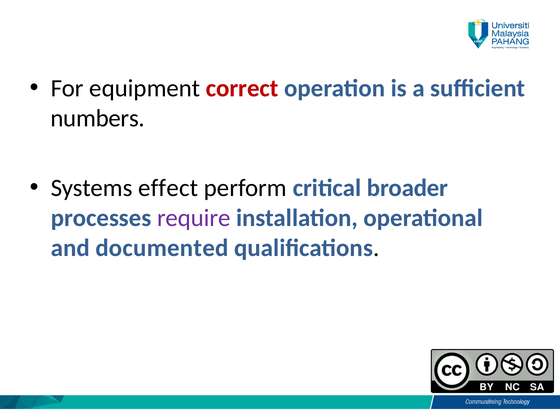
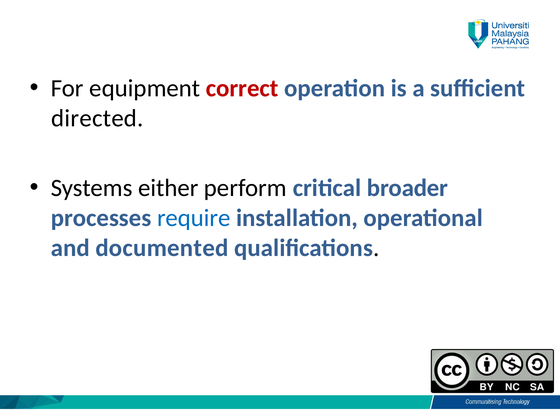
numbers: numbers -> directed (97, 118)
effect: effect -> either (168, 188)
require colour: purple -> blue (194, 218)
